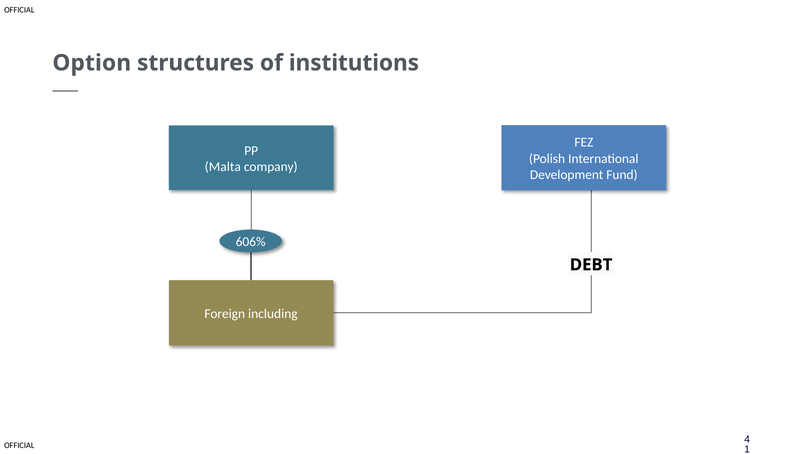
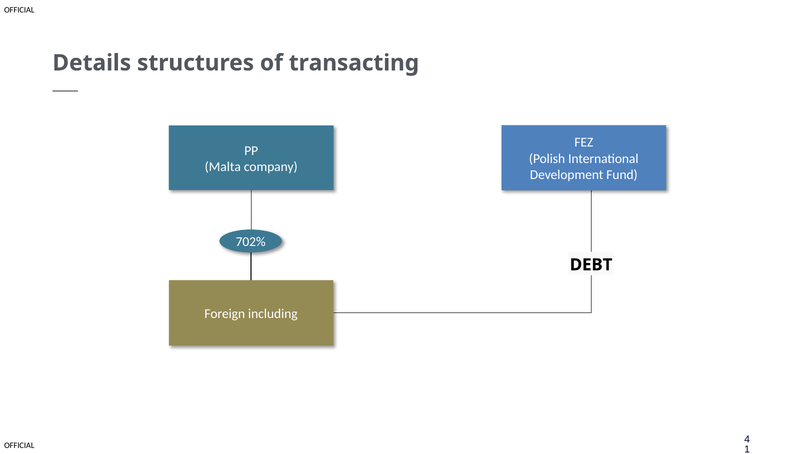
Option: Option -> Details (92, 63)
institutions: institutions -> transacting (354, 63)
606%: 606% -> 702% (251, 242)
